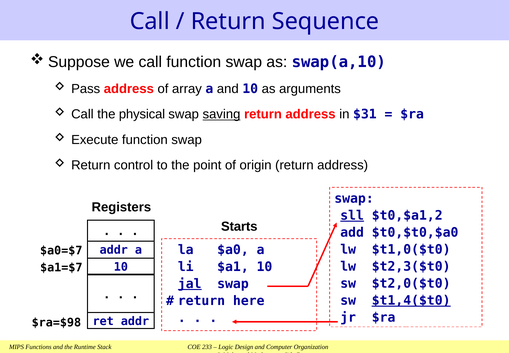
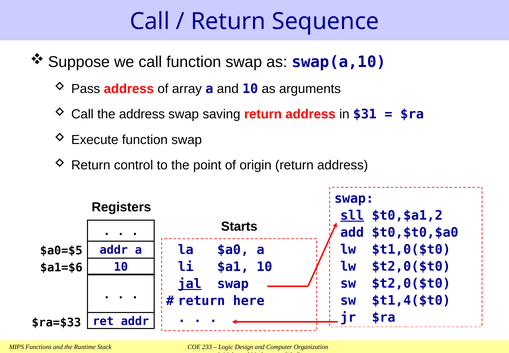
the physical: physical -> address (142, 114)
saving underline: present -> none (221, 114)
$a0=$7: $a0=$7 -> $a0=$5 (61, 250)
lw $t2,3($t0: $t2,3($t0 -> $t2,0($t0 (411, 266)
$a1=$7: $a1=$7 -> $a1=$6 (61, 267)
$t1,4($t0 underline: present -> none (411, 300)
$ra=$98: $ra=$98 -> $ra=$33 (56, 322)
